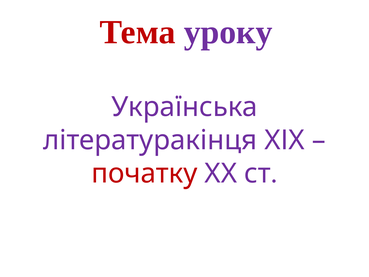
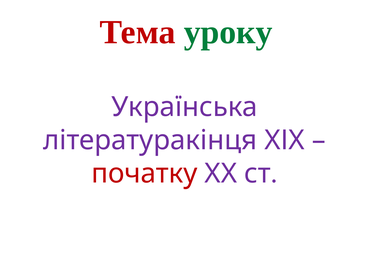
уроку colour: purple -> green (228, 32)
